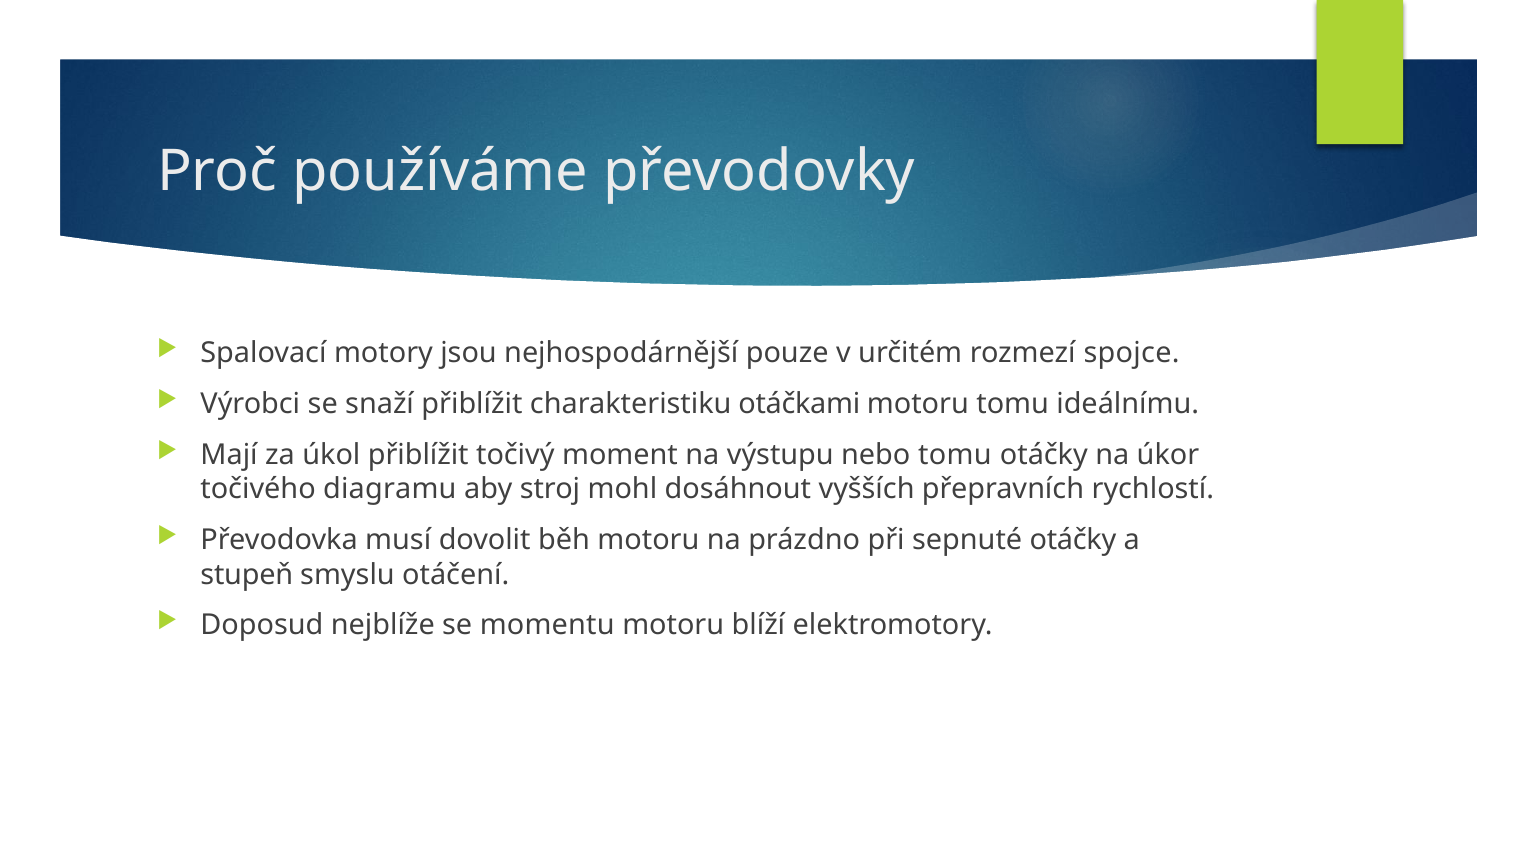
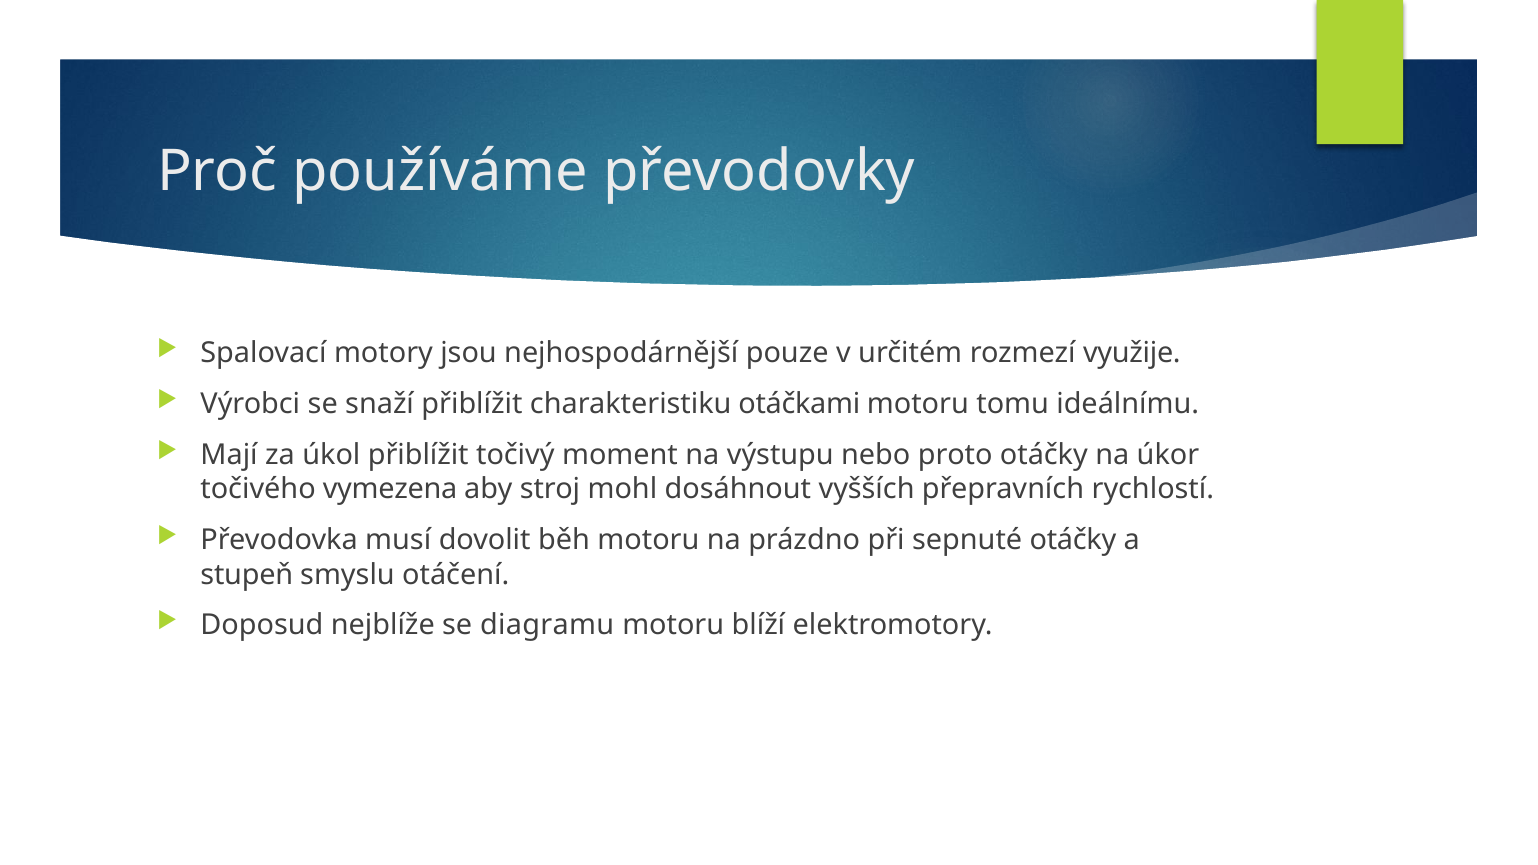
spojce: spojce -> využije (1132, 354)
nebo tomu: tomu -> proto (955, 455)
diagramu: diagramu -> vymezena (390, 489)
momentu: momentu -> diagramu (547, 625)
